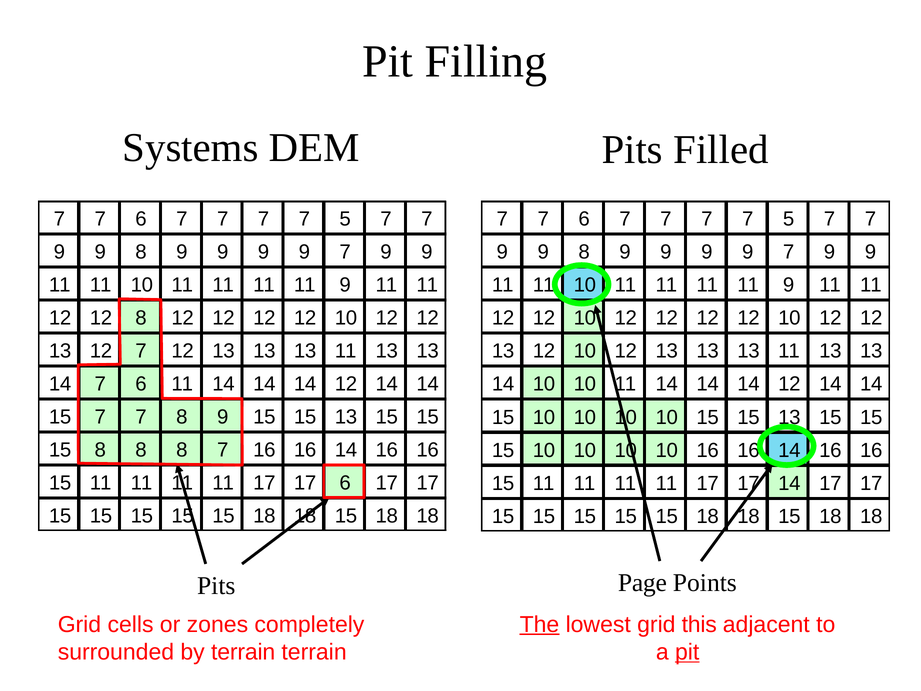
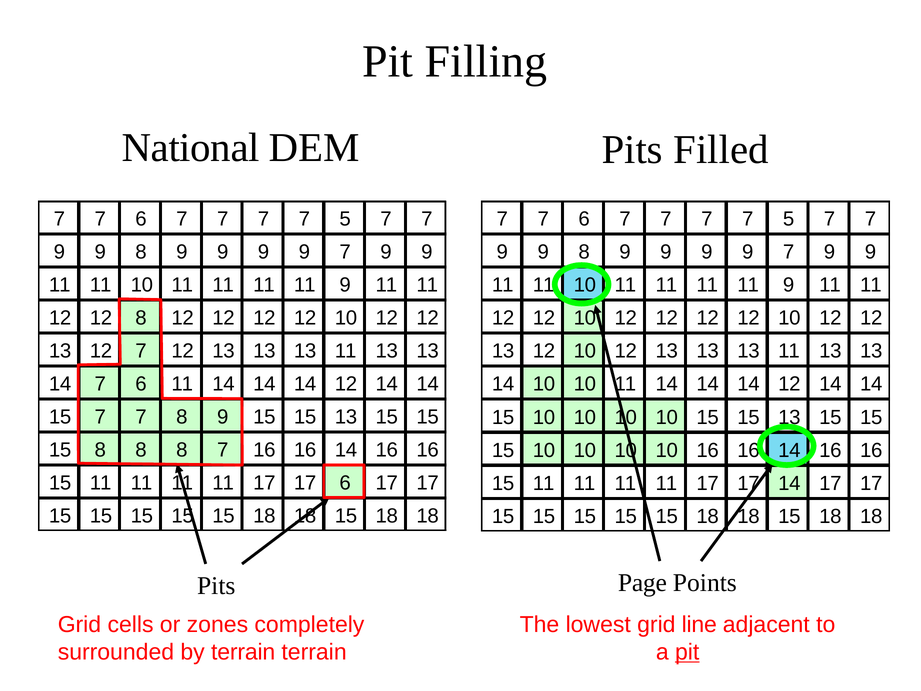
Systems: Systems -> National (191, 148)
The underline: present -> none (539, 624)
this: this -> line (699, 624)
